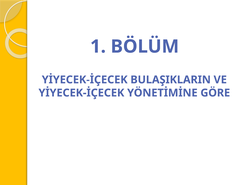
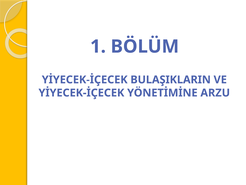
GÖRE: GÖRE -> ARZU (215, 93)
